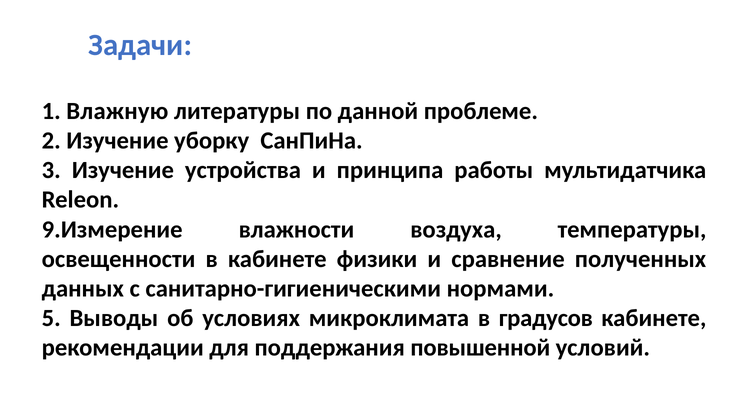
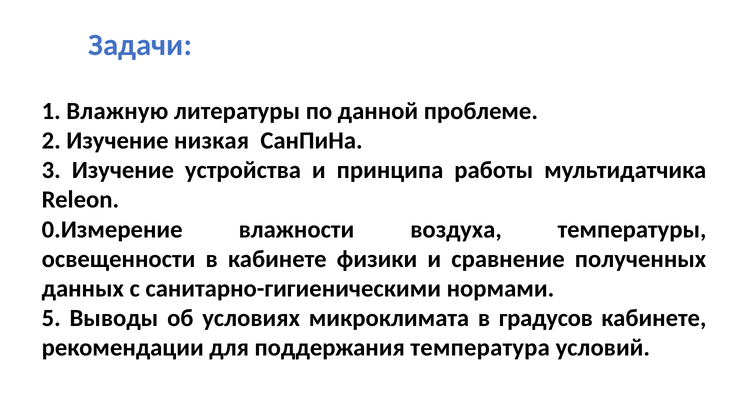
уборку: уборку -> низкая (212, 141)
9.Измерение: 9.Измерение -> 0.Измерение (112, 230)
повышенной: повышенной -> температура (480, 348)
